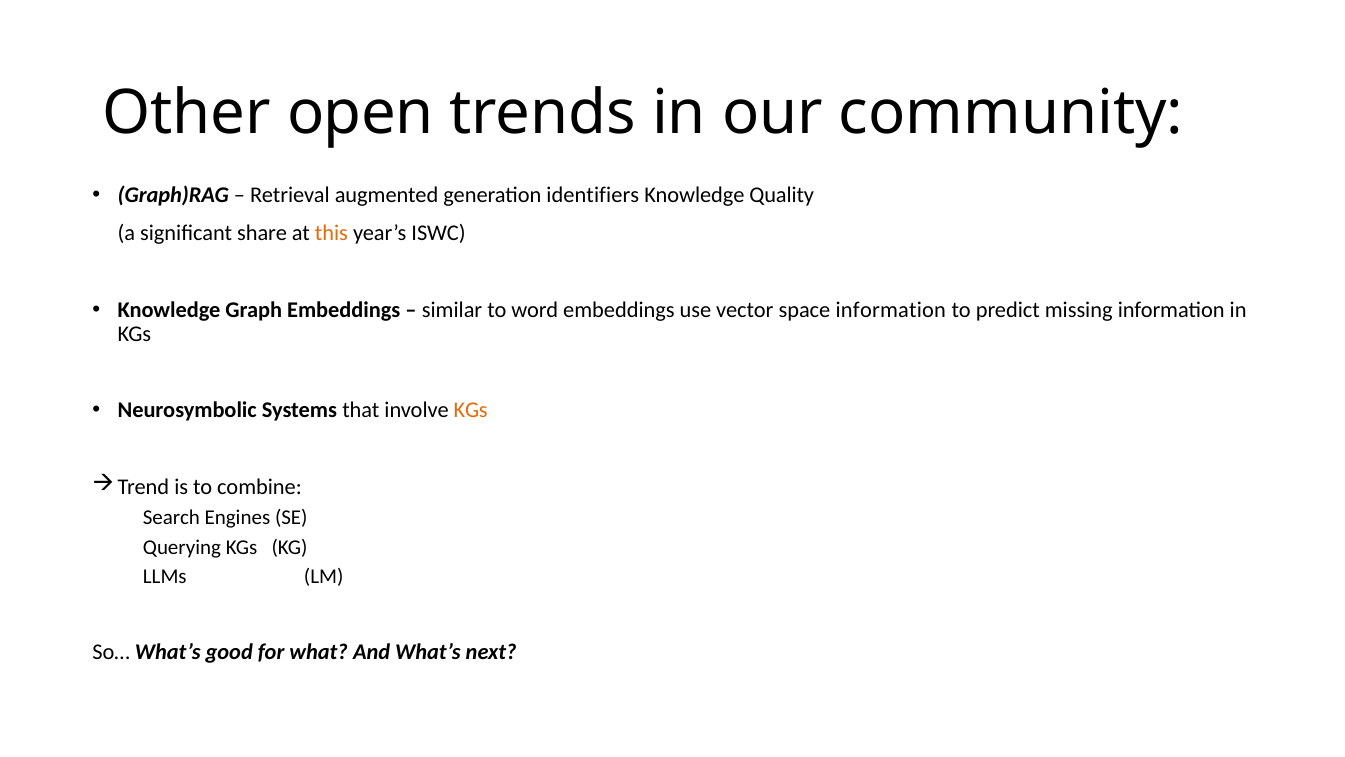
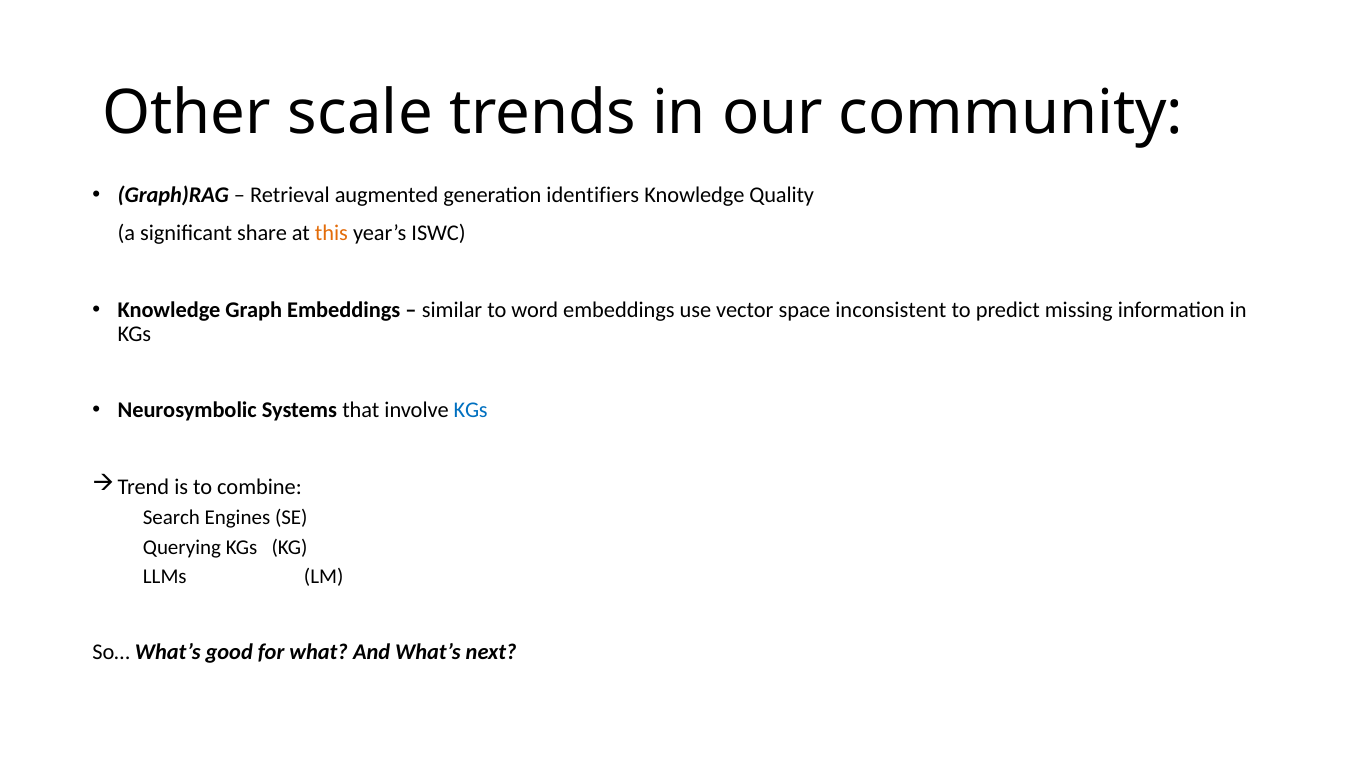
open: open -> scale (360, 113)
space information: information -> inconsistent (891, 310)
KGs colour: orange -> blue (471, 410)
